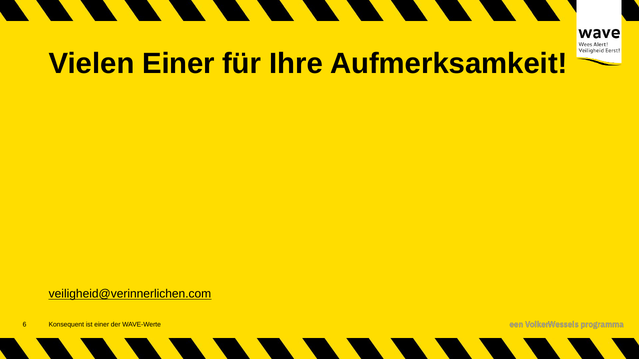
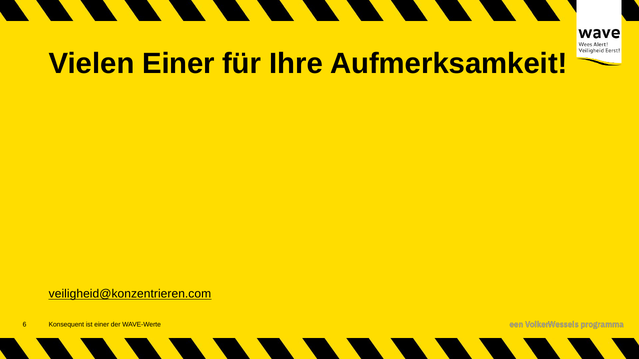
veiligheid@verinnerlichen.com: veiligheid@verinnerlichen.com -> veiligheid@konzentrieren.com (130, 294)
